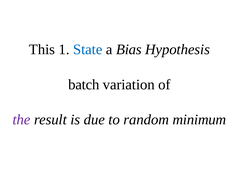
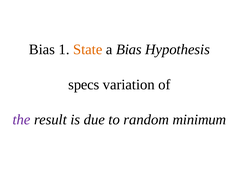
This: This -> Bias (42, 50)
State colour: blue -> orange (88, 50)
batch: batch -> specs (84, 85)
